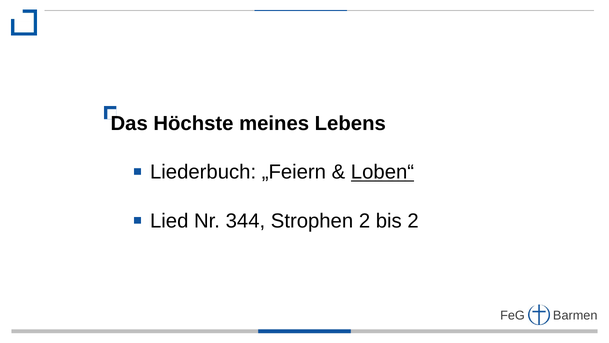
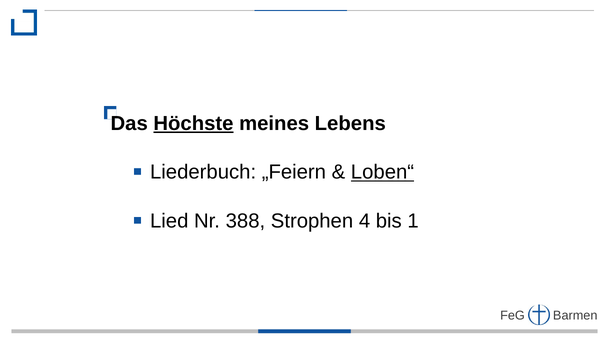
Höchste underline: none -> present (193, 123)
344: 344 -> 388 (245, 221)
Strophen 2: 2 -> 4 (365, 221)
bis 2: 2 -> 1 (413, 221)
